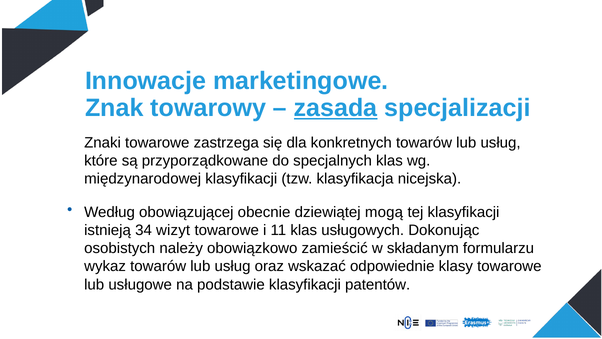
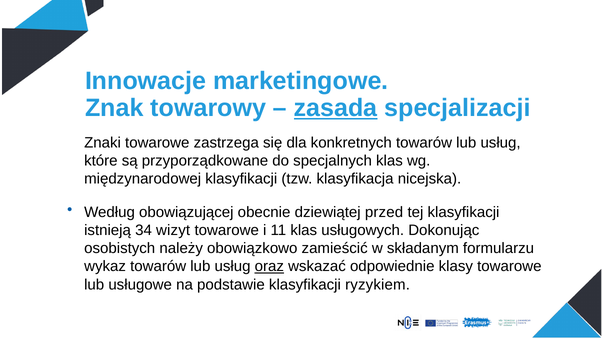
mogą: mogą -> przed (384, 212)
oraz underline: none -> present (269, 266)
patentów: patentów -> ryzykiem (378, 284)
